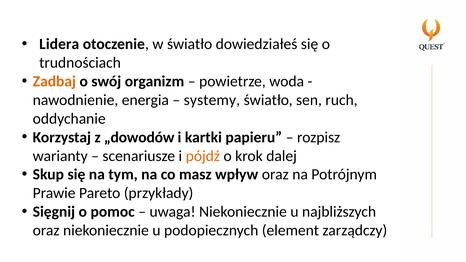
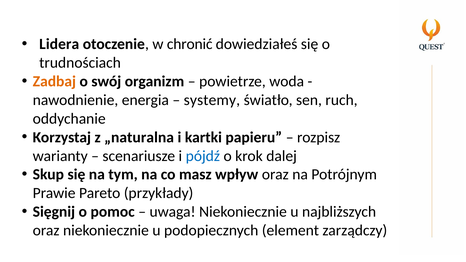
w światło: światło -> chronić (190, 44)
„dowodów: „dowodów -> „naturalna (139, 137)
pójdź colour: orange -> blue (203, 156)
